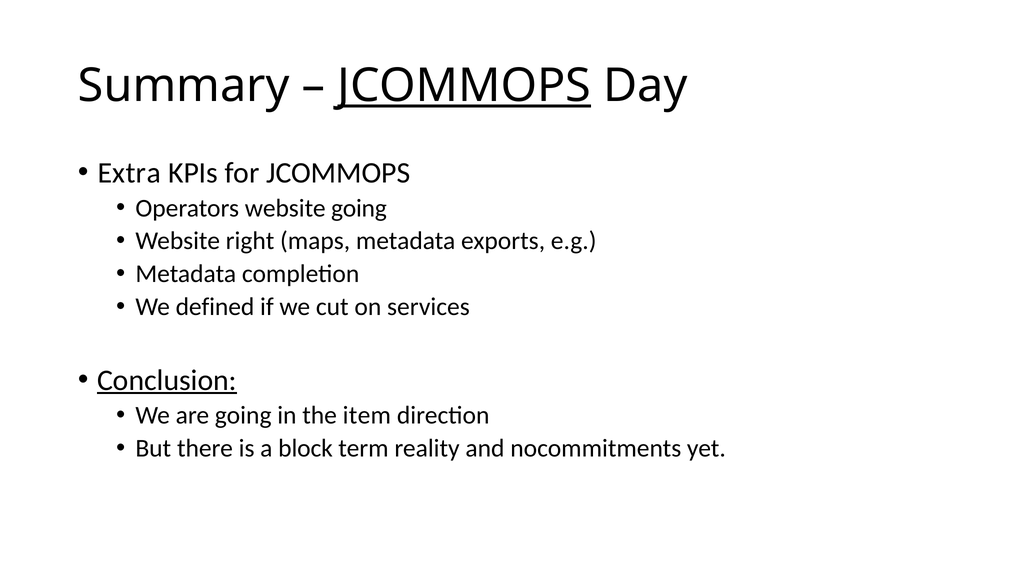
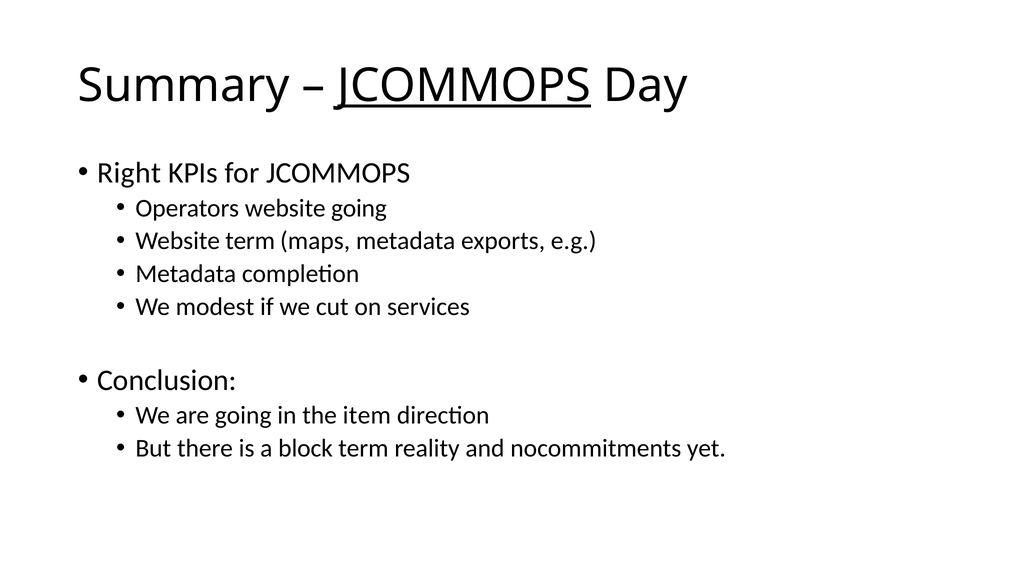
Extra: Extra -> Right (129, 173)
Website right: right -> term (250, 241)
defined: defined -> modest (215, 307)
Conclusion underline: present -> none (167, 380)
